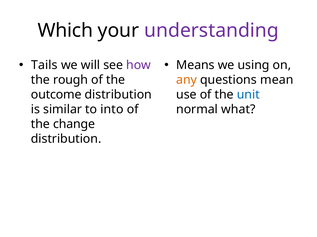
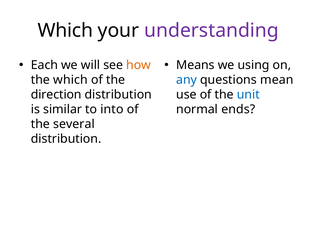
Tails: Tails -> Each (44, 65)
how colour: purple -> orange (139, 65)
the rough: rough -> which (70, 80)
any colour: orange -> blue (187, 80)
outcome: outcome -> direction (56, 95)
what: what -> ends (238, 110)
change: change -> several (74, 125)
